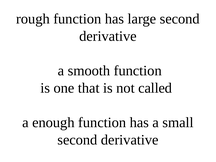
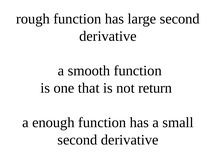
called: called -> return (155, 88)
